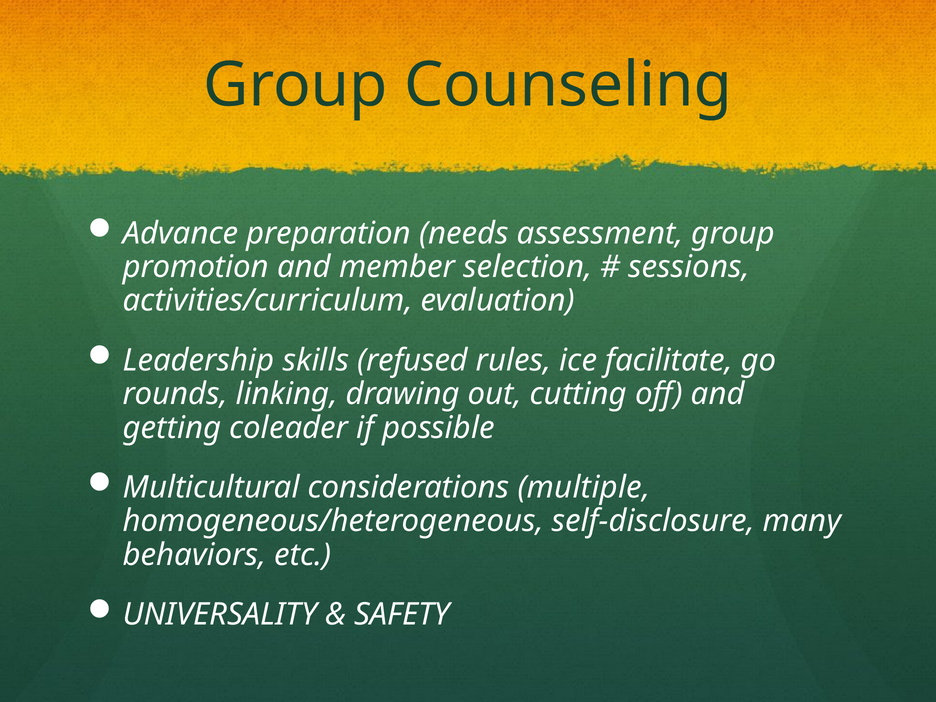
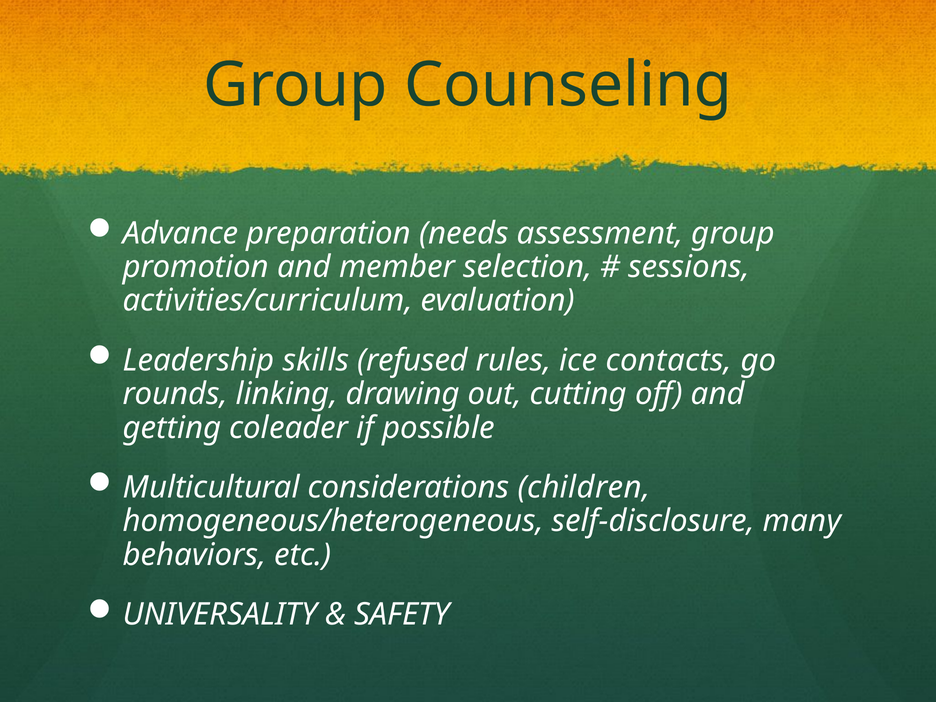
facilitate: facilitate -> contacts (669, 360)
multiple: multiple -> children (584, 487)
